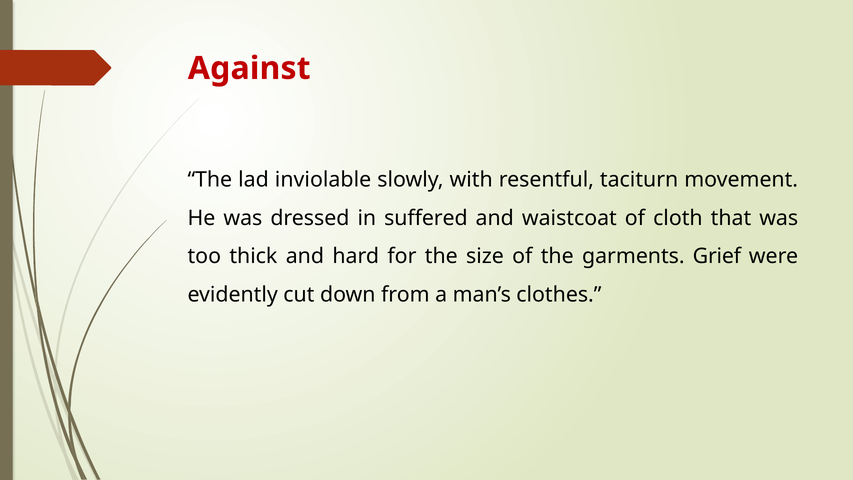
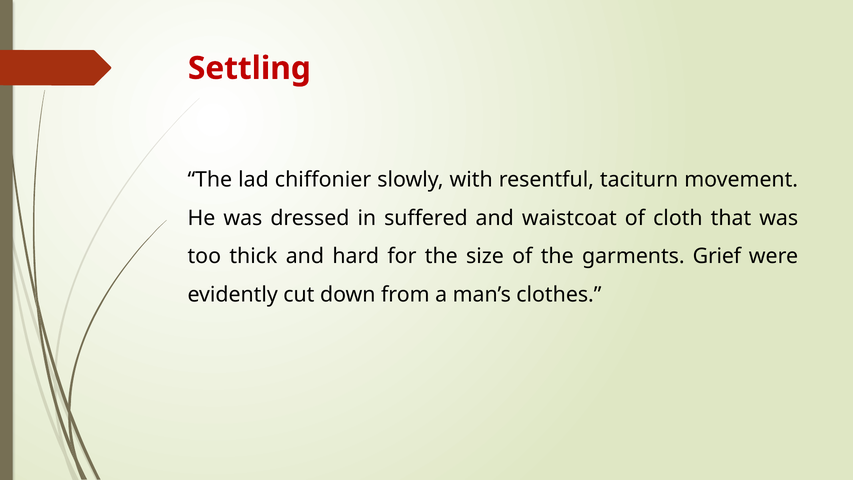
Against: Against -> Settling (249, 68)
inviolable: inviolable -> chiffonier (323, 180)
